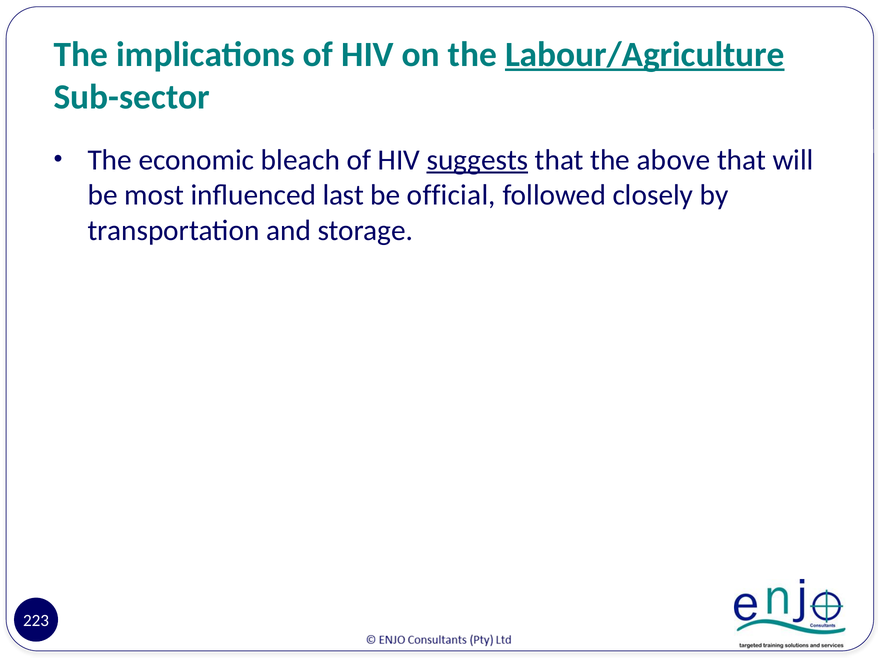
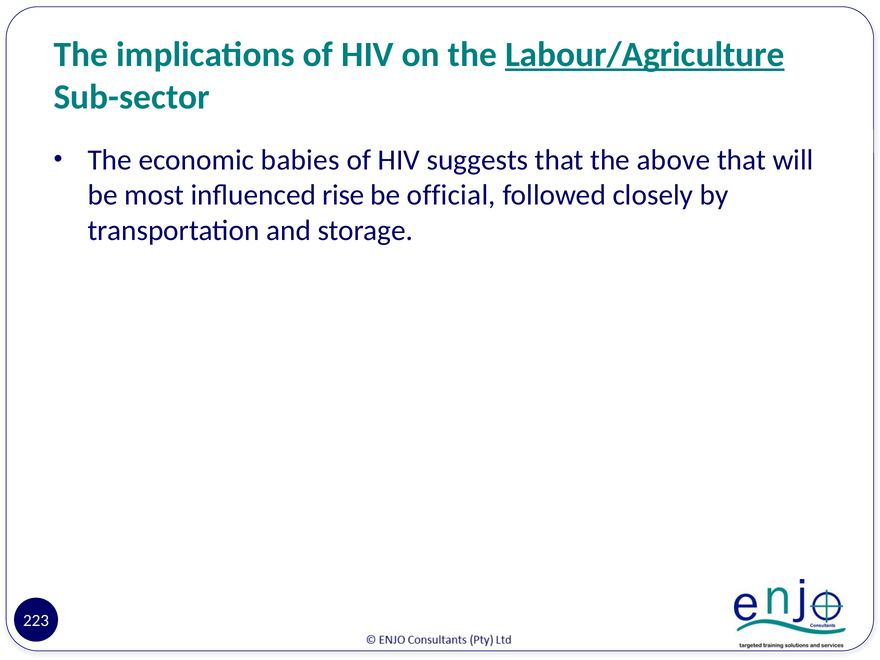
bleach: bleach -> babies (300, 160)
suggests underline: present -> none (477, 160)
last: last -> rise (343, 195)
